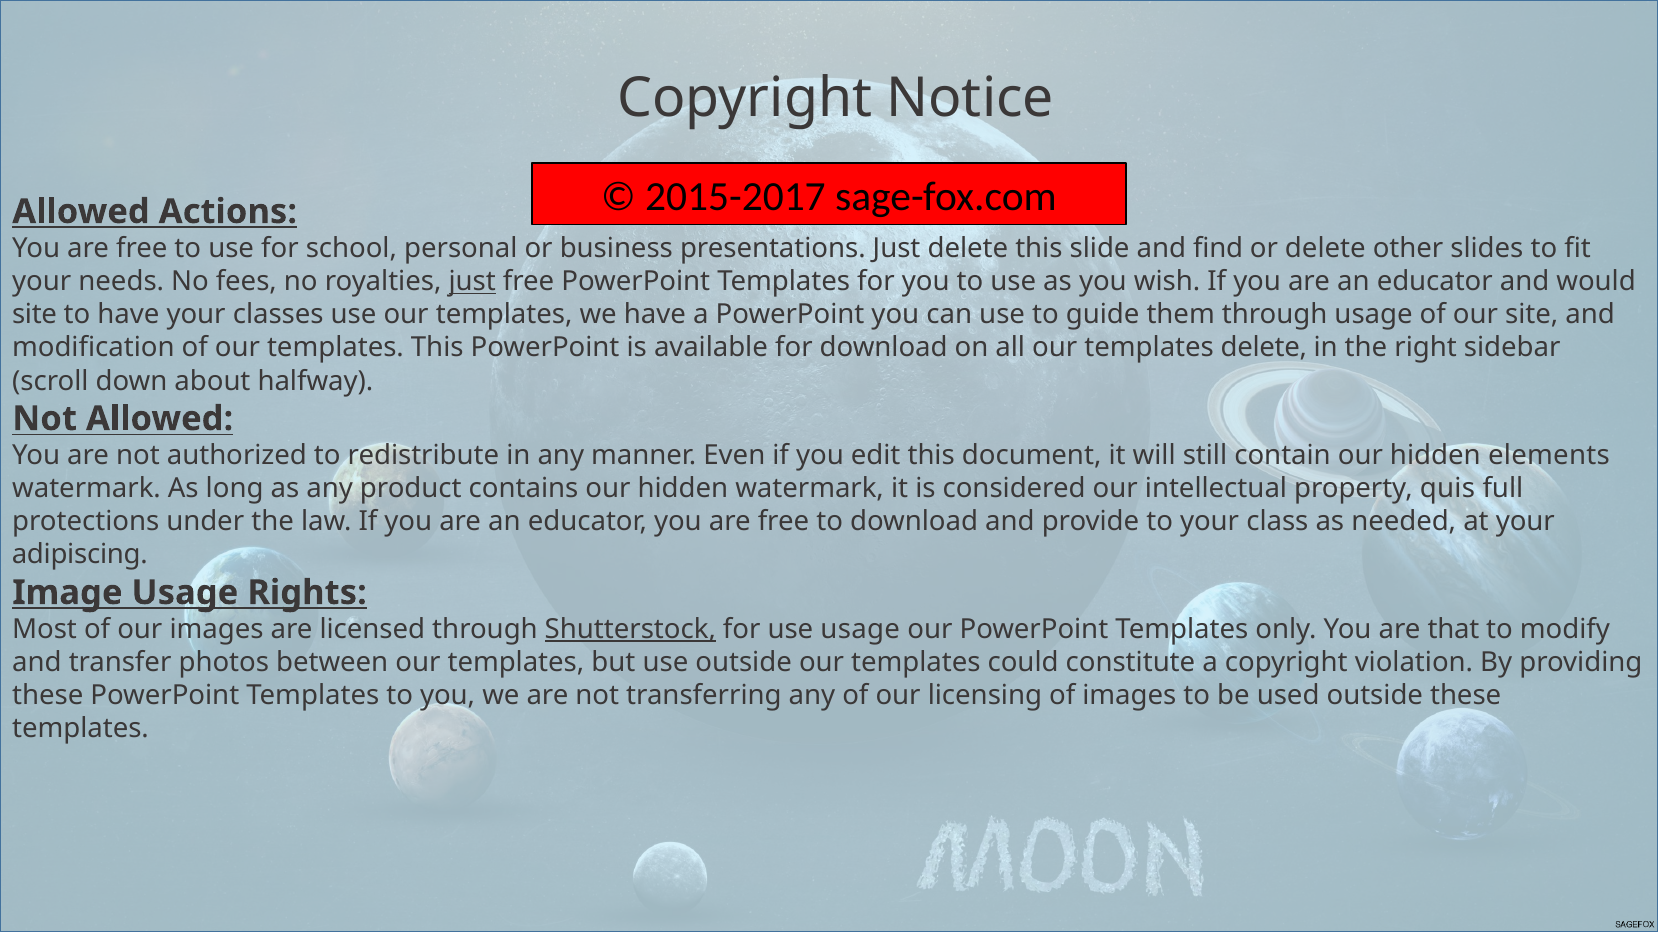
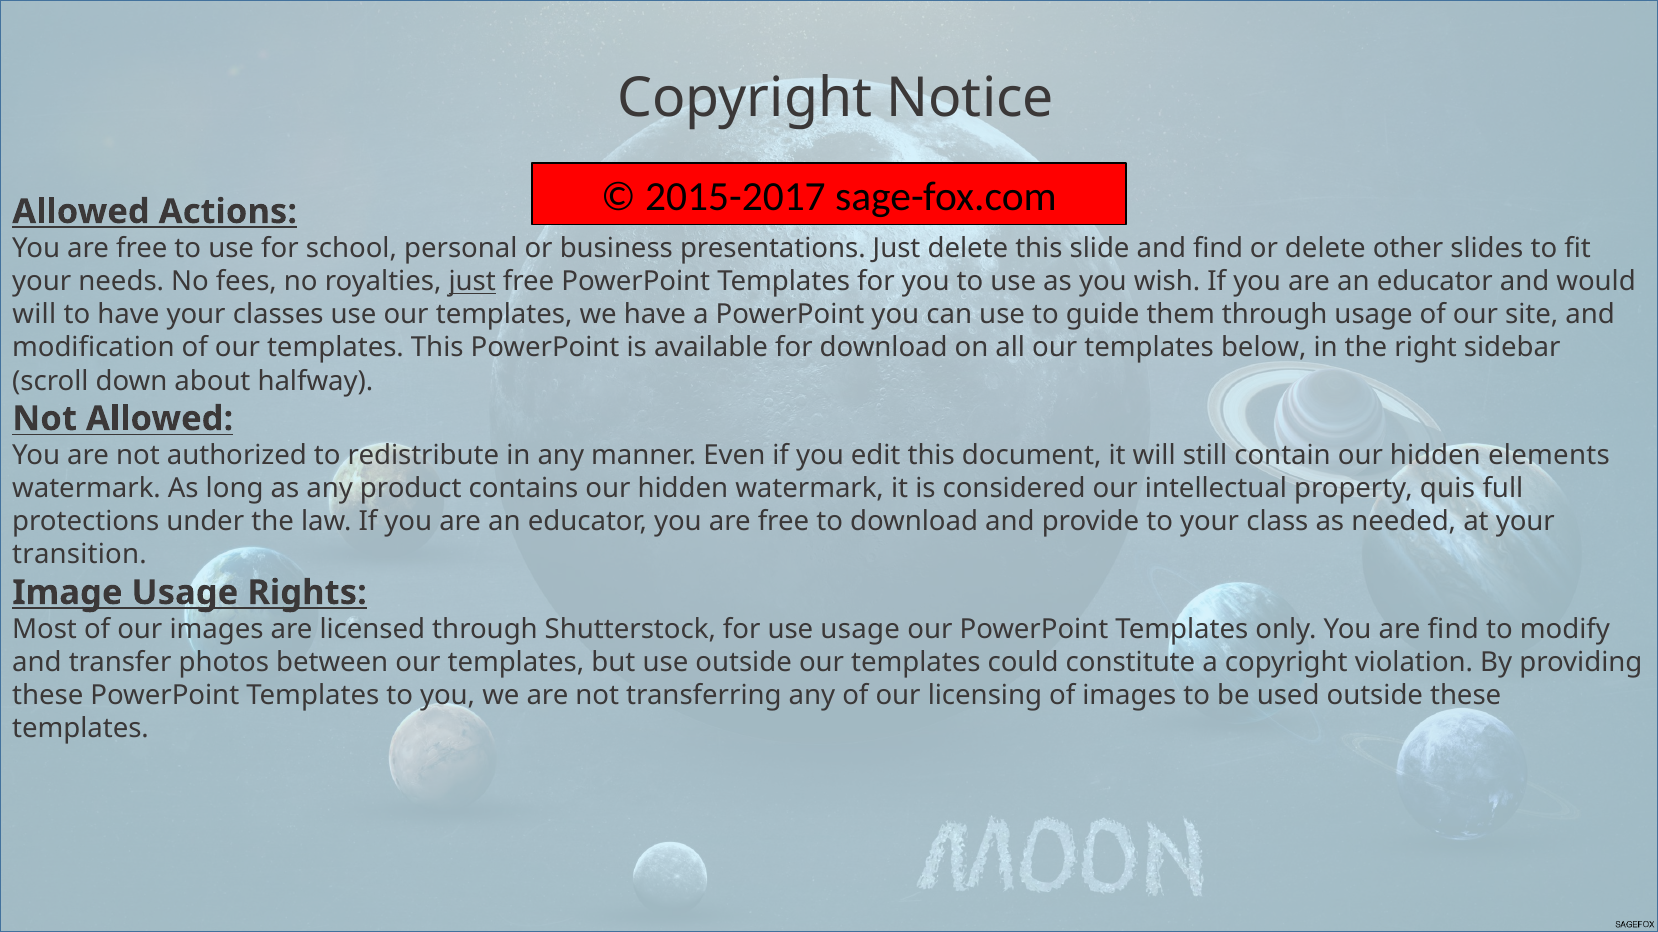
site: site -> will (34, 315)
templates delete: delete -> below (1264, 348)
adipiscing: adipiscing -> transition (80, 555)
Shutterstock underline: present -> none (630, 630)
are that: that -> find (1453, 630)
